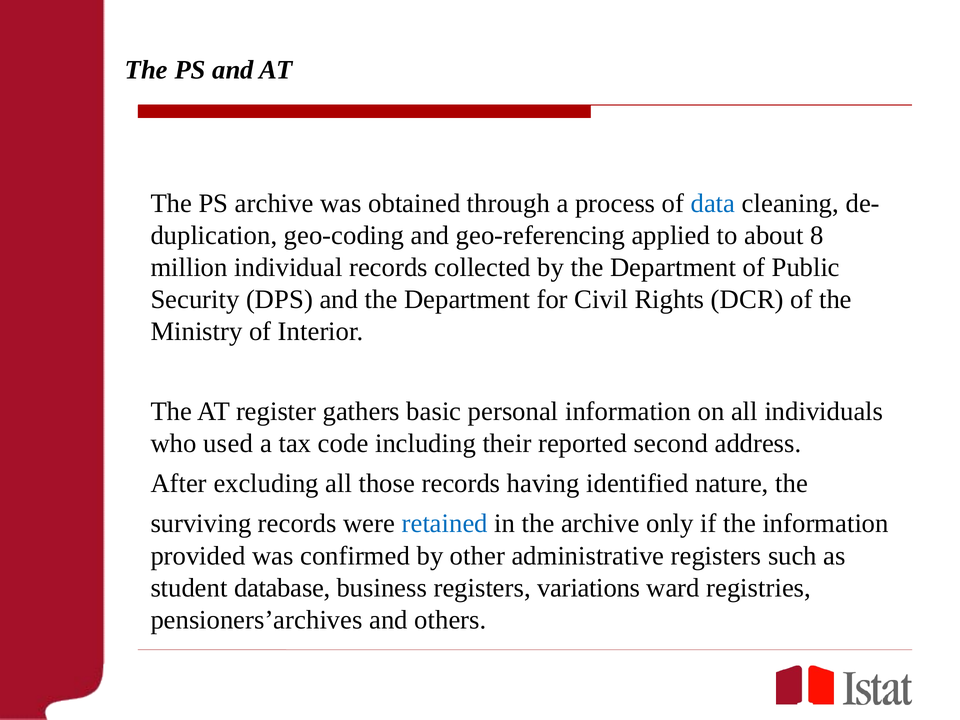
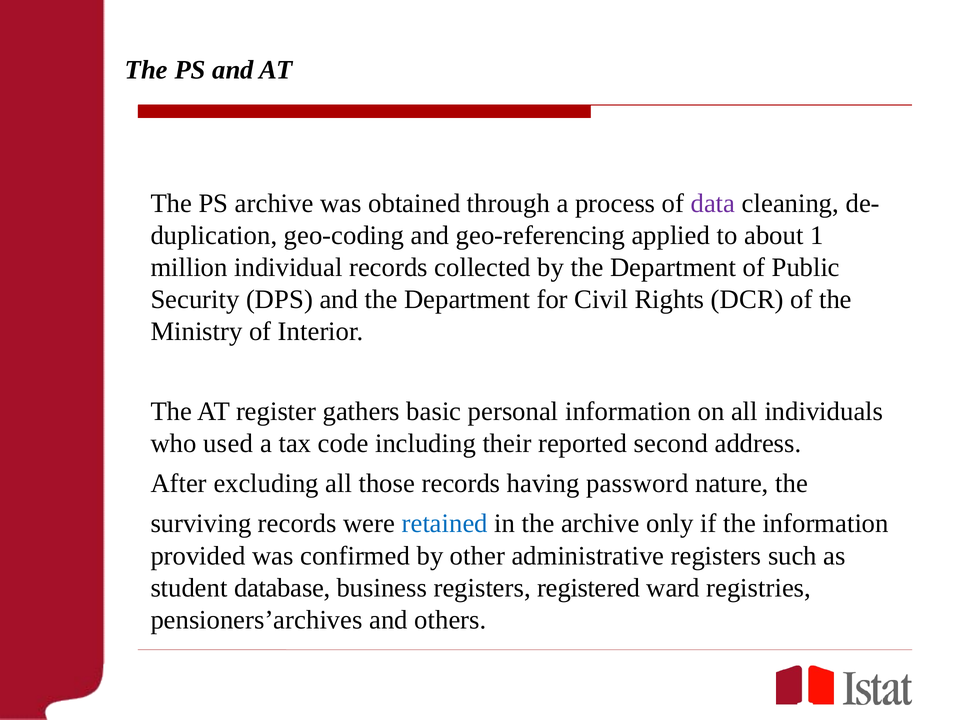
data colour: blue -> purple (713, 204)
8: 8 -> 1 (817, 236)
identified: identified -> password (637, 484)
variations: variations -> registered (589, 588)
